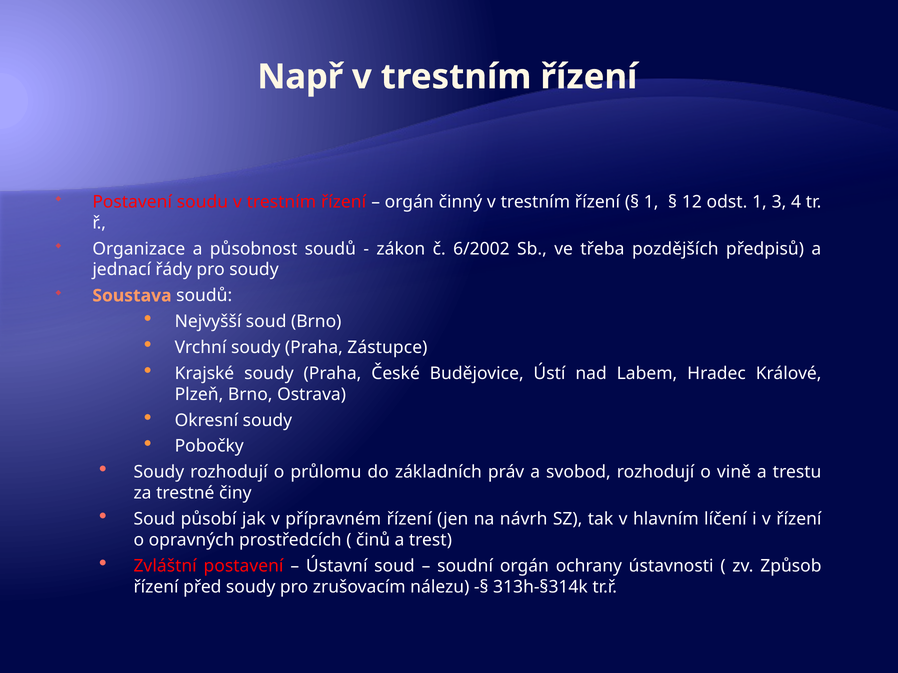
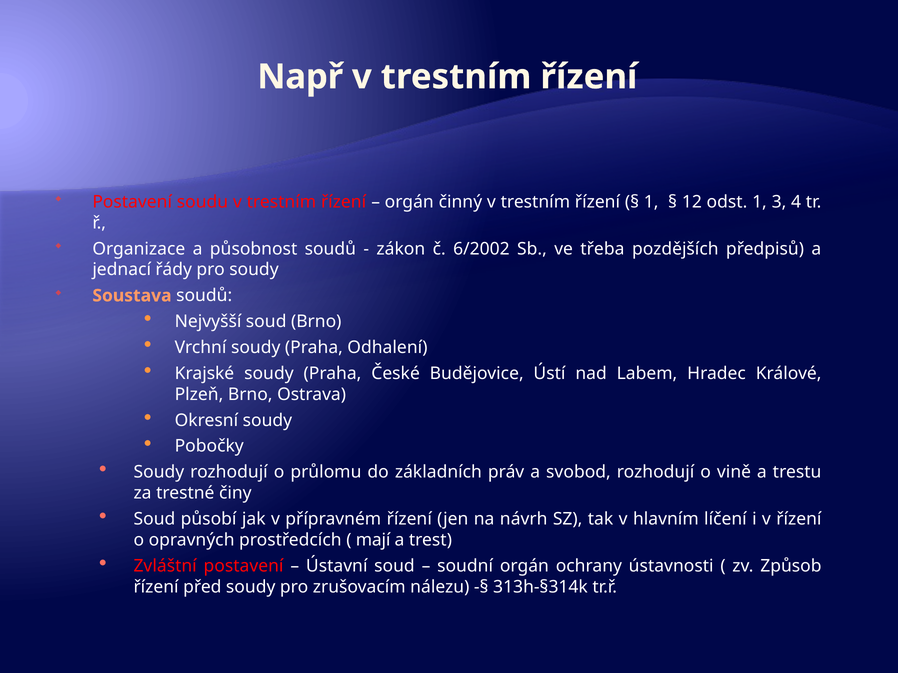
Zástupce: Zástupce -> Odhalení (387, 348)
činů: činů -> mají (373, 540)
